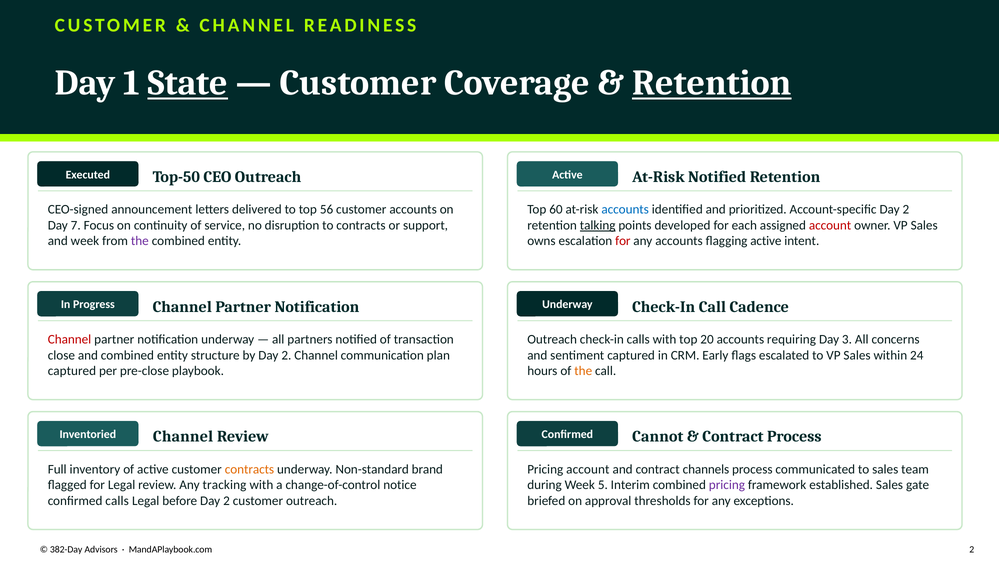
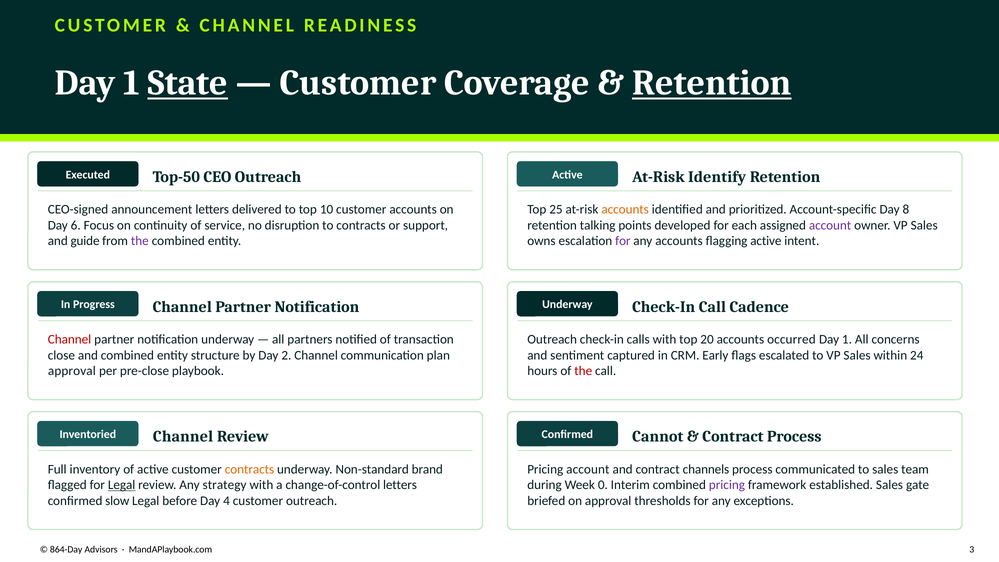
At-Risk Notified: Notified -> Identify (717, 177)
56: 56 -> 10 (327, 209)
60: 60 -> 25 (556, 209)
accounts colour: blue -> orange (625, 209)
Account-specific Day 2: 2 -> 8 (906, 209)
7: 7 -> 6 (76, 225)
talking underline: present -> none (598, 225)
account colour: red -> purple (830, 225)
and week: week -> guide (85, 241)
for colour: red -> purple (623, 241)
requiring: requiring -> occurred (791, 339)
3: 3 -> 1 (847, 339)
captured: captured -> approval (72, 371)
the colour: orange -> red (583, 371)
Legal underline: none -> present (122, 485)
tracking: tracking -> strategy (225, 485)
change-of-control notice: notice -> letters (400, 485)
5: 5 -> 0 (603, 485)
confirmed calls: calls -> slow (117, 501)
before Day 2: 2 -> 4 (227, 501)
382-Day: 382-Day -> 864-Day (66, 550)
MandAPlaybook.com 2: 2 -> 3 (972, 550)
